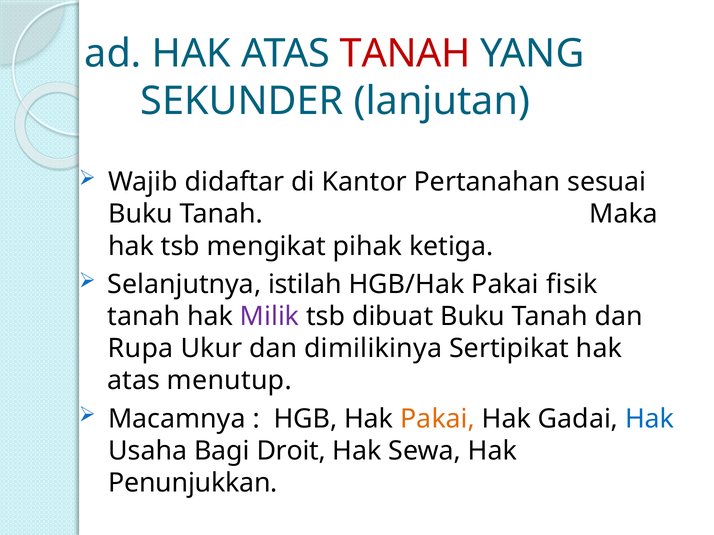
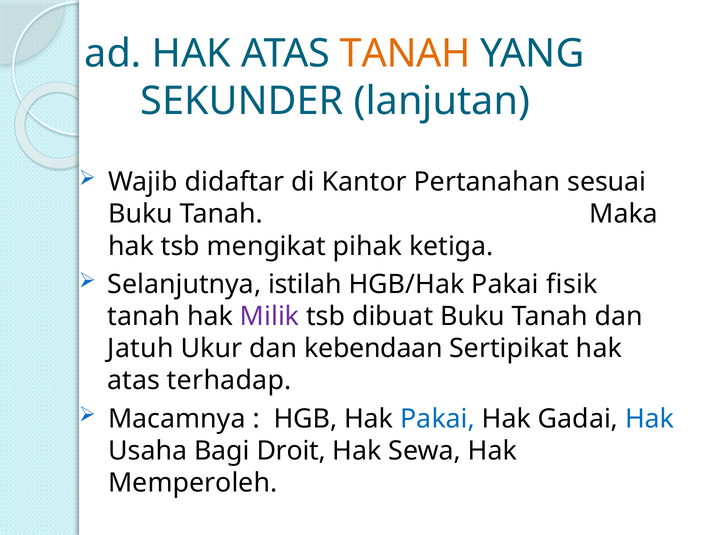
TANAH colour: red -> orange (405, 54)
Rupa: Rupa -> Jatuh (141, 349)
dimilikinya: dimilikinya -> kebendaan (373, 349)
menutup: menutup -> terhadap (229, 381)
Pakai colour: orange -> blue (438, 419)
Penunjukkan: Penunjukkan -> Memperoleh (193, 483)
